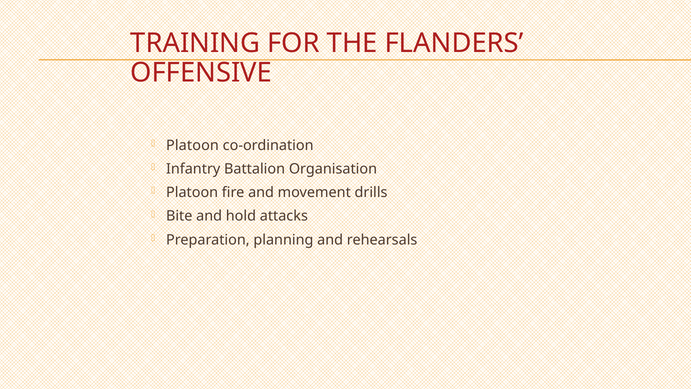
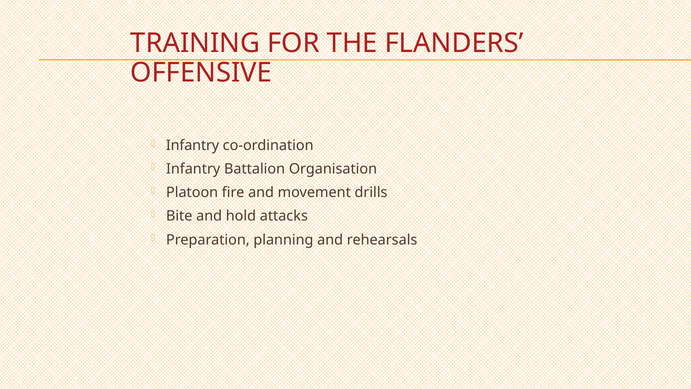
Platoon: Platoon -> Infantry (193, 145)
